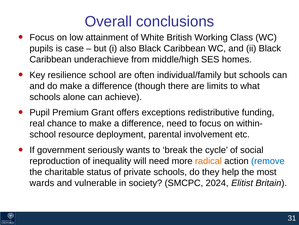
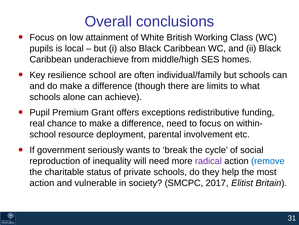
case: case -> local (74, 48)
radical colour: orange -> purple (208, 161)
wards: wards -> action (42, 183)
2024: 2024 -> 2017 (217, 183)
